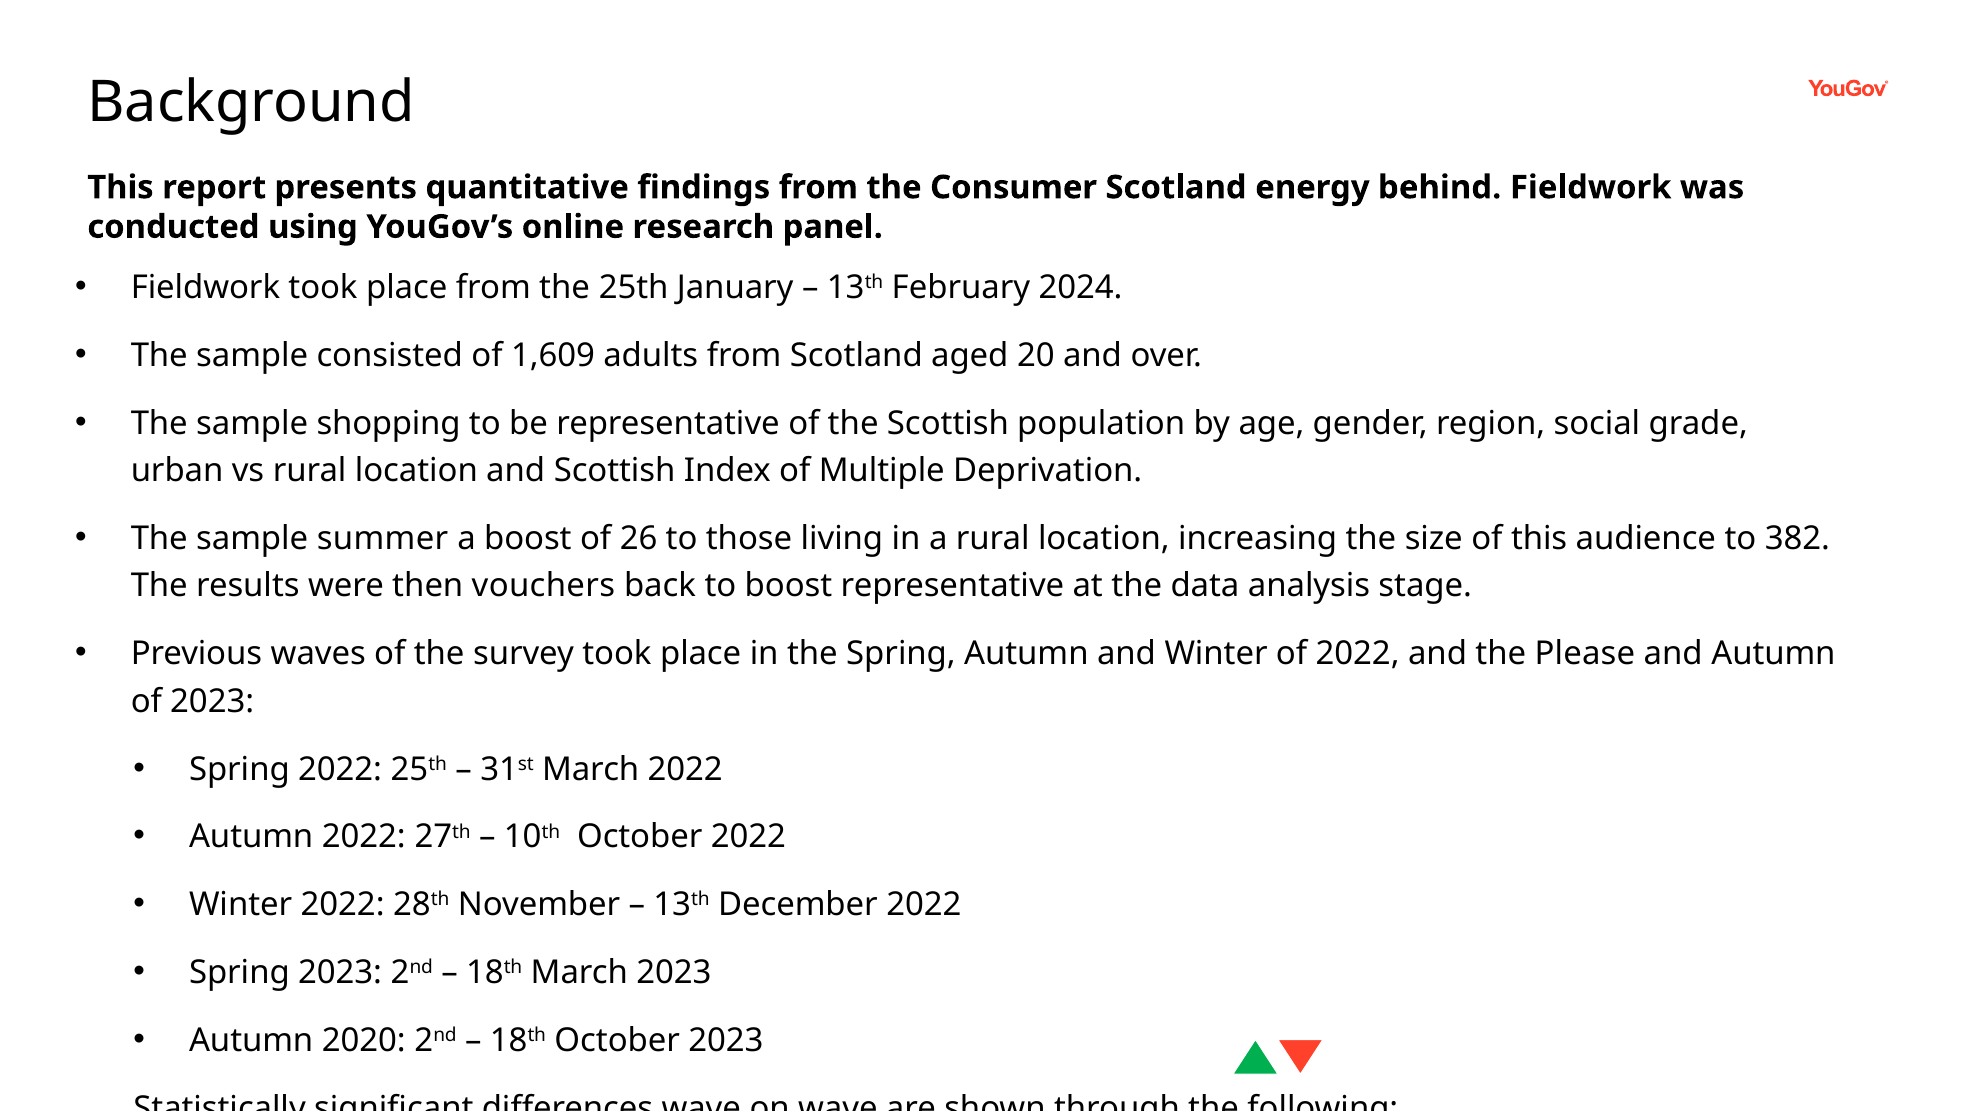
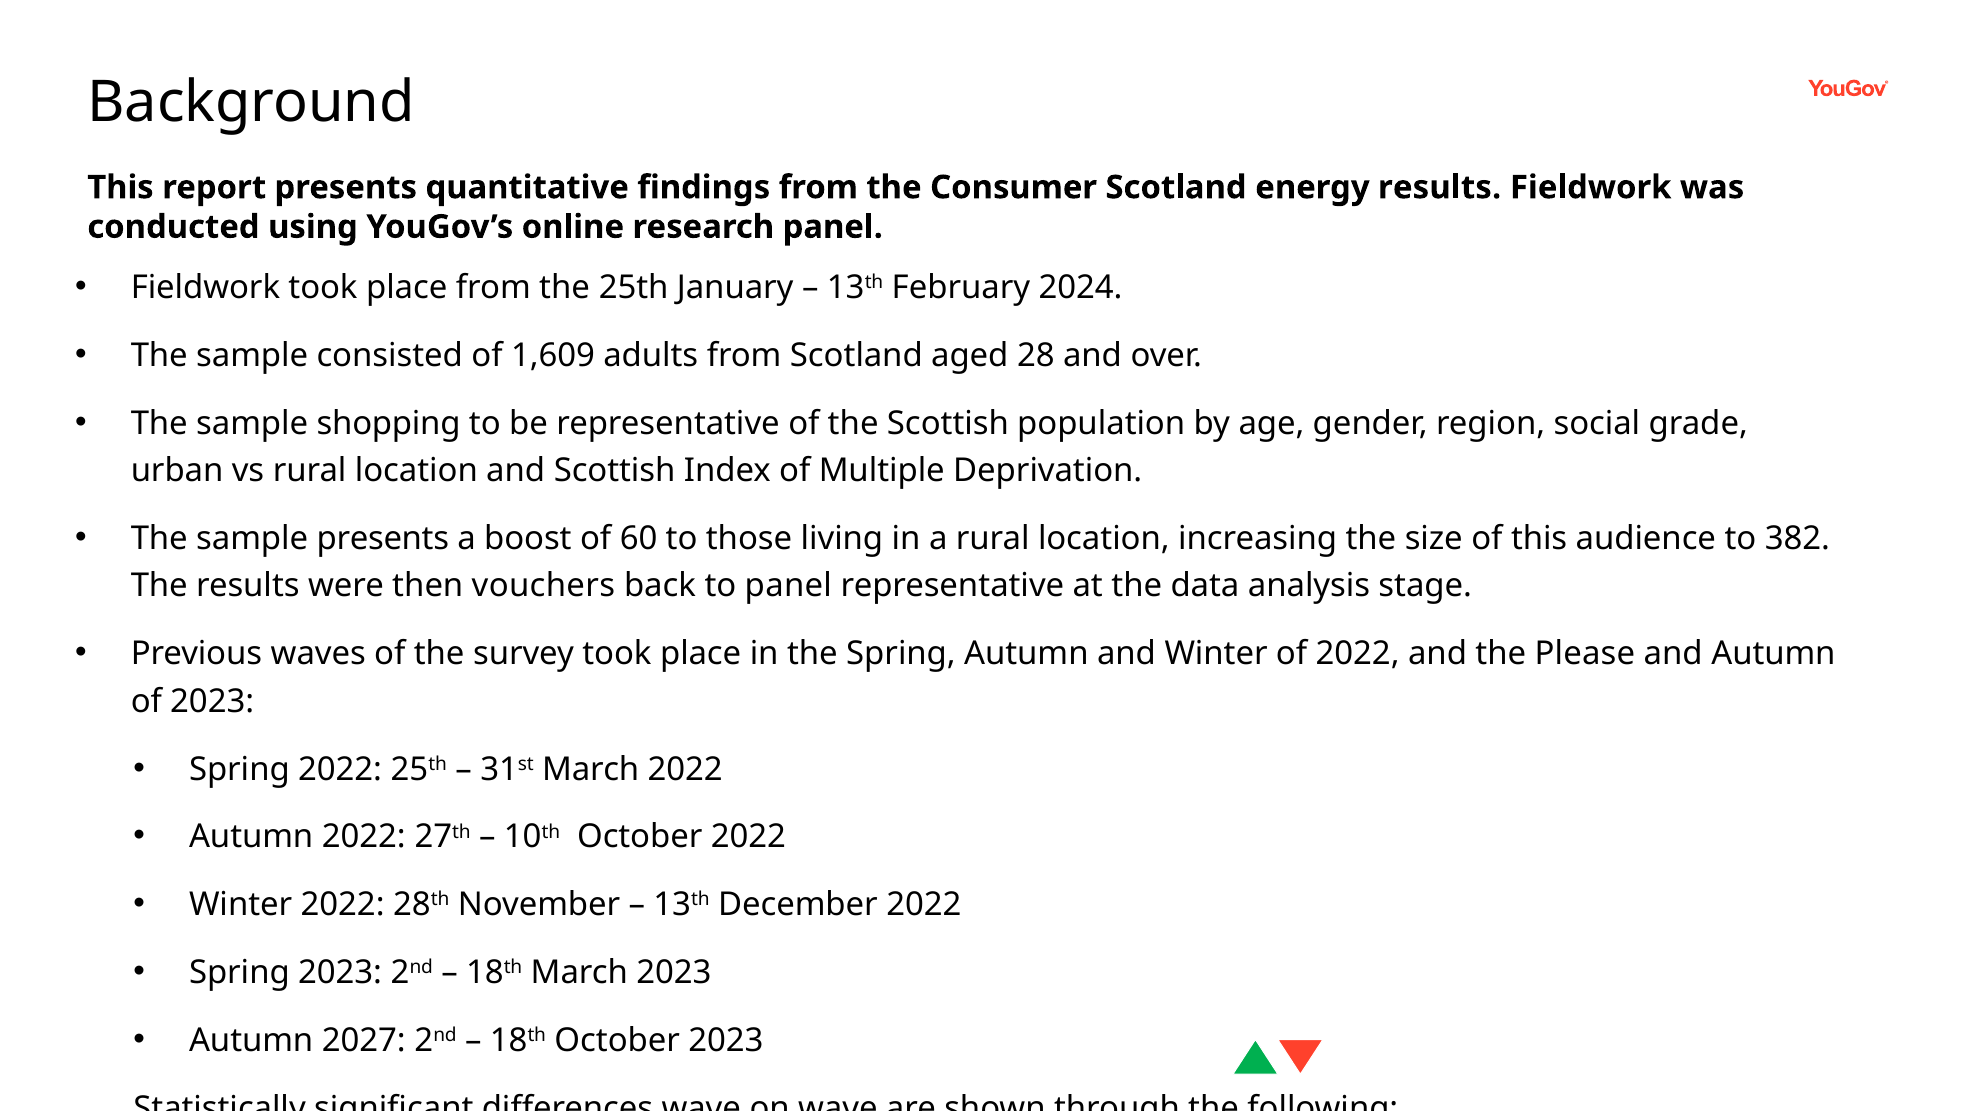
energy behind: behind -> results (1440, 188)
20: 20 -> 28 (1036, 356)
sample summer: summer -> presents (383, 539)
26: 26 -> 60 (639, 539)
to boost: boost -> panel (788, 586)
2020: 2020 -> 2027 (364, 1041)
